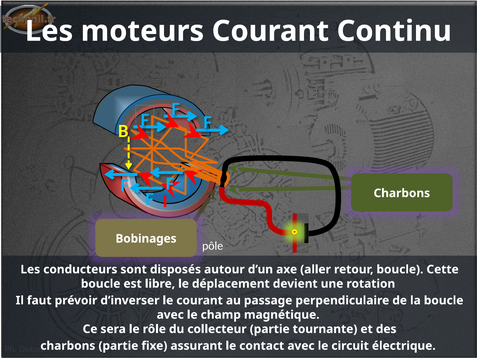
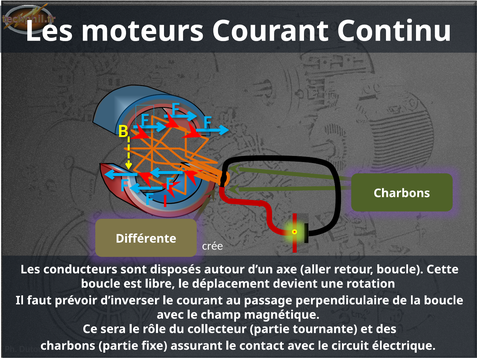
Bobinages: Bobinages -> Différente (146, 238)
pôle: pôle -> crée (213, 246)
